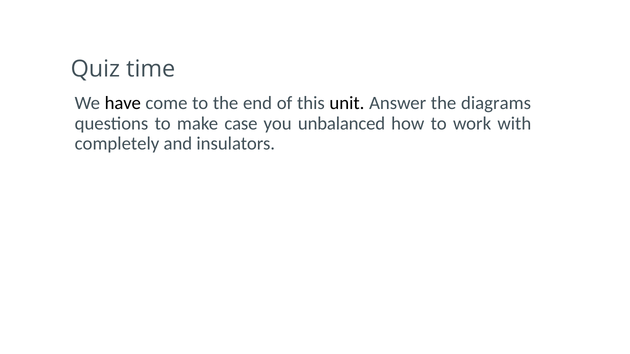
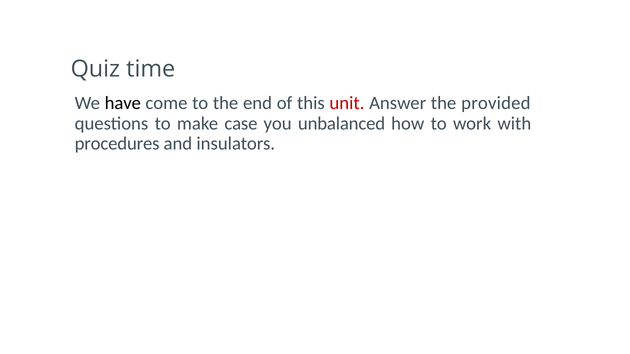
unit colour: black -> red (347, 103)
diagrams: diagrams -> provided (496, 103)
completely: completely -> procedures (117, 144)
